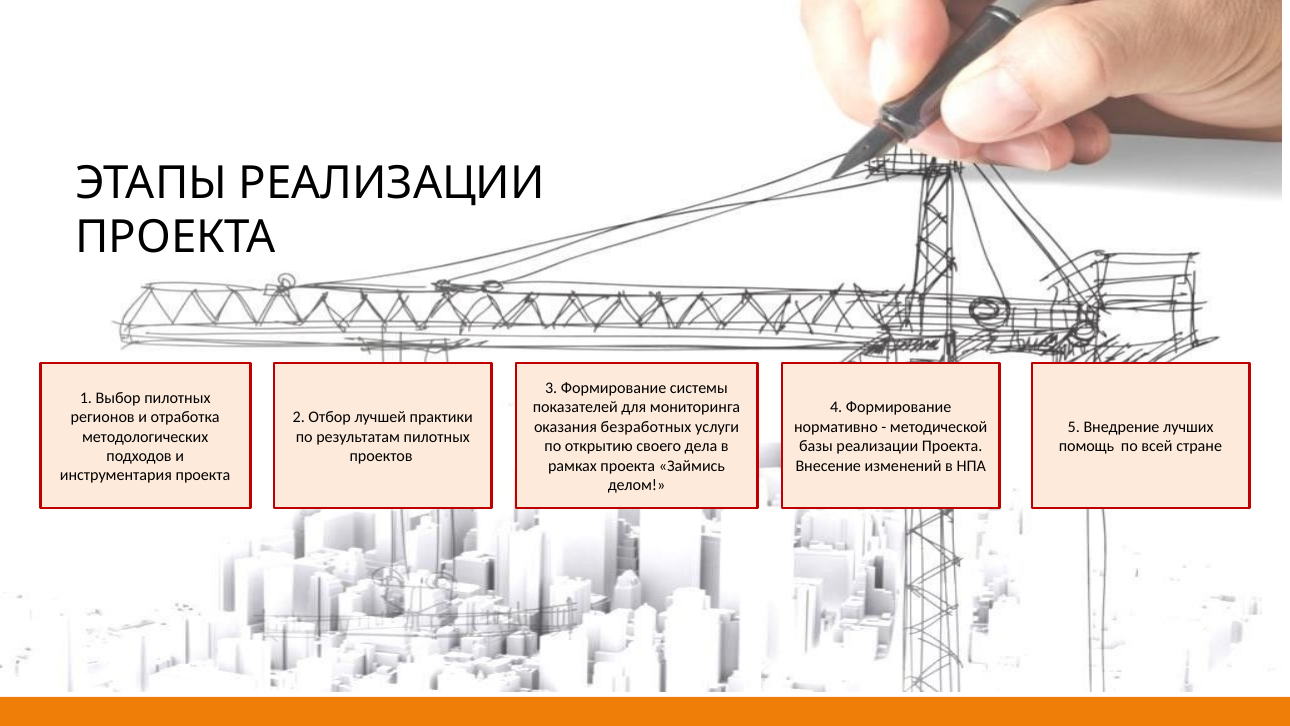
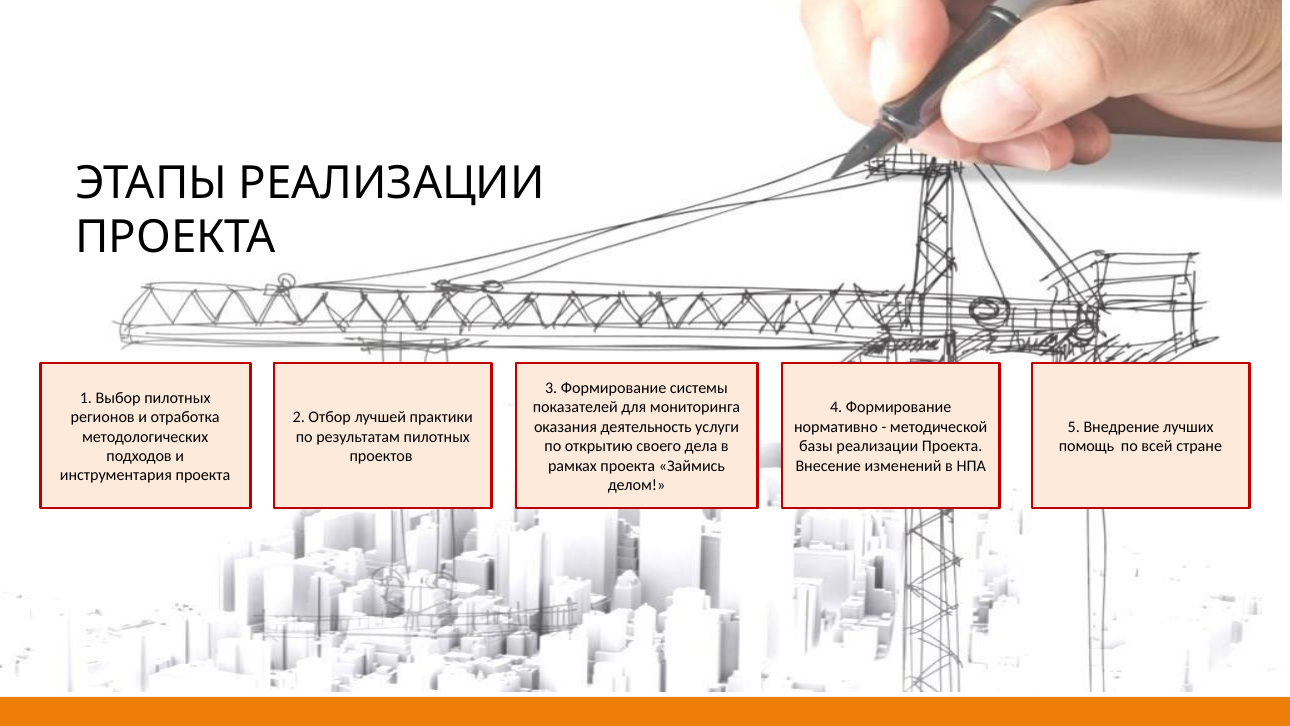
безработных: безработных -> деятельность (646, 427)
